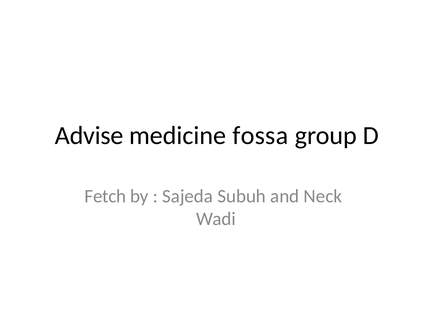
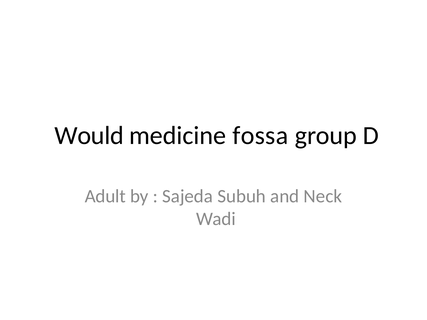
Advise: Advise -> Would (89, 136)
Fetch: Fetch -> Adult (105, 196)
